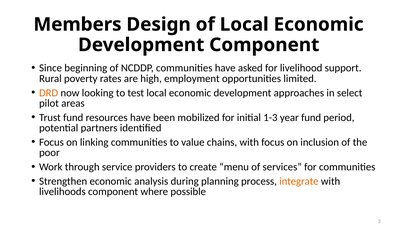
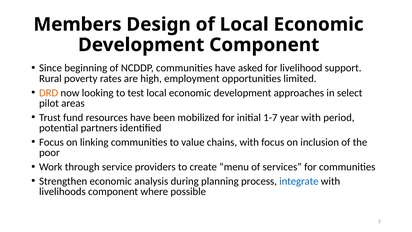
1-3: 1-3 -> 1-7 (270, 117)
year fund: fund -> with (311, 117)
integrate colour: orange -> blue (299, 181)
